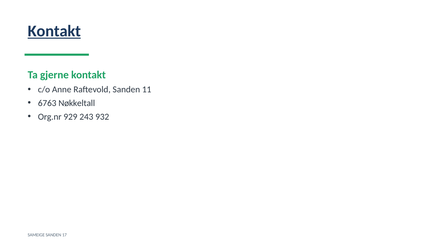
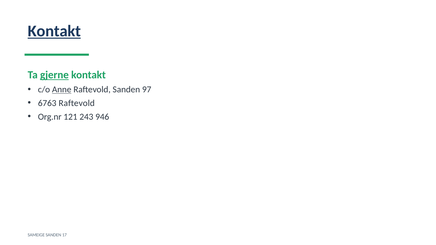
gjerne underline: none -> present (54, 75)
Anne underline: none -> present (62, 90)
11: 11 -> 97 (147, 90)
6763 Nøkkeltall: Nøkkeltall -> Raftevold (77, 103)
929: 929 -> 121 (70, 117)
932: 932 -> 946 (102, 117)
